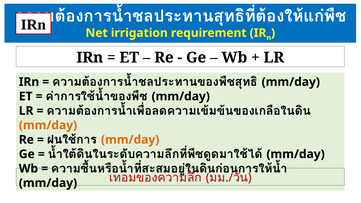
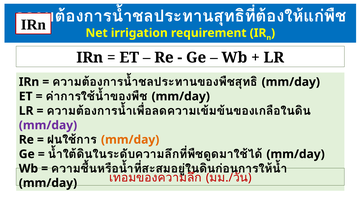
mm/day colour: orange -> purple (48, 125)
